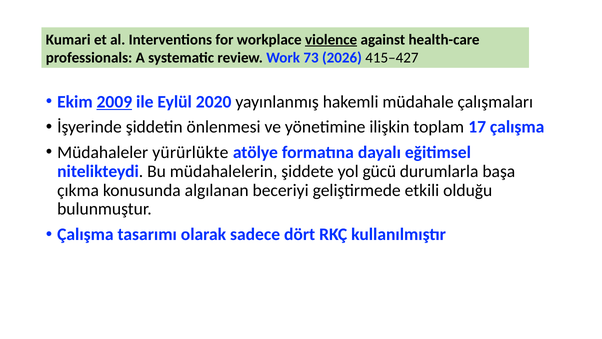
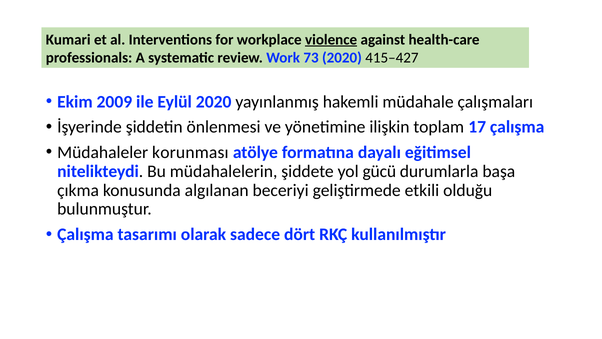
73 2026: 2026 -> 2020 (342, 58)
2009 underline: present -> none (114, 102)
yürürlükte: yürürlükte -> korunması (190, 152)
